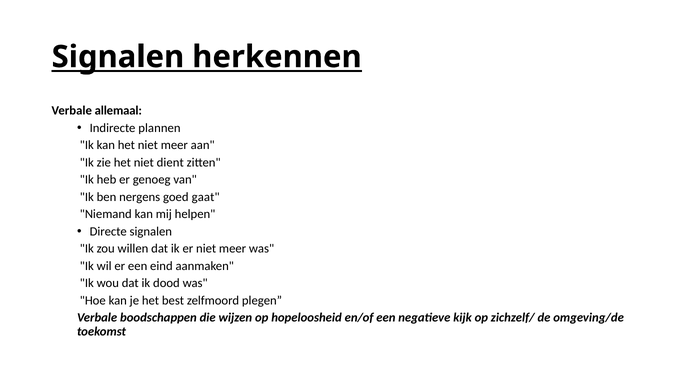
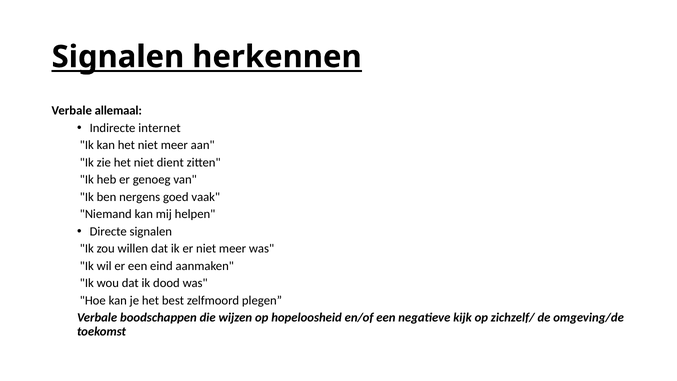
plannen: plannen -> internet (159, 128)
gaat: gaat -> vaak (206, 197)
